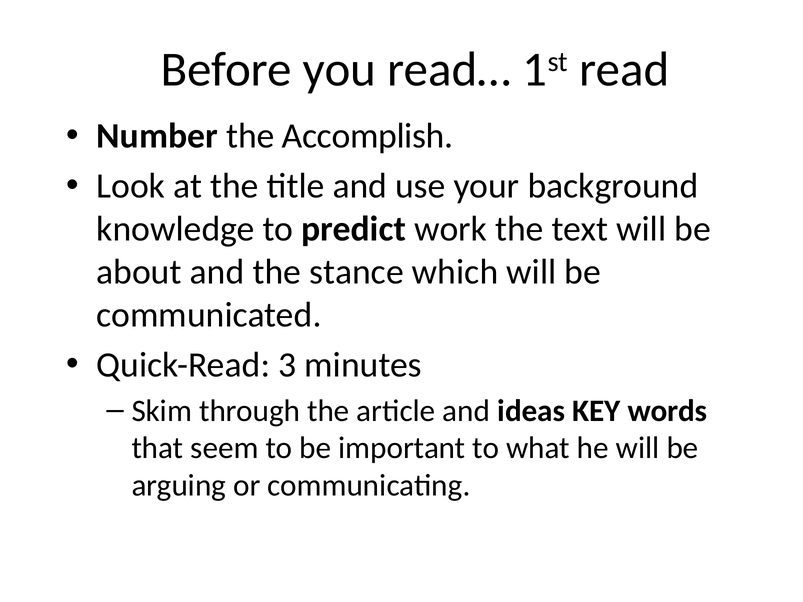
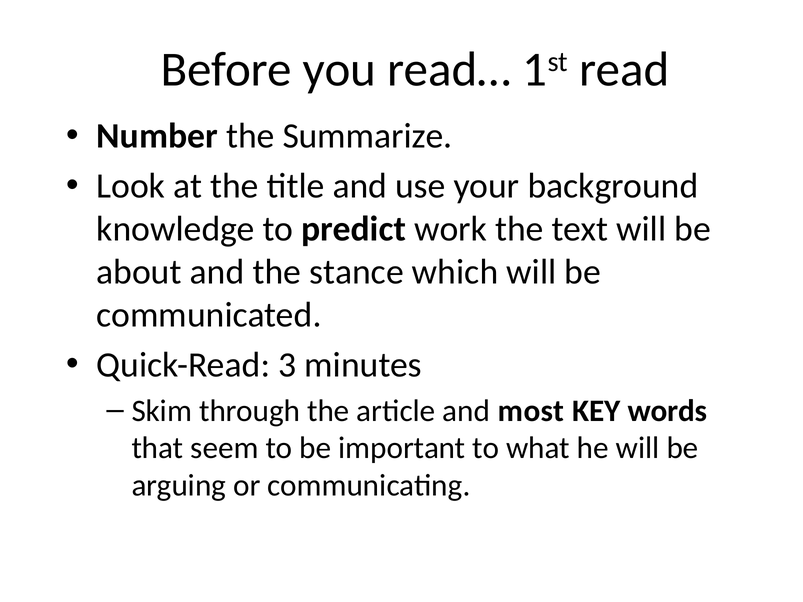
Accomplish: Accomplish -> Summarize (367, 136)
ideas: ideas -> most (531, 411)
